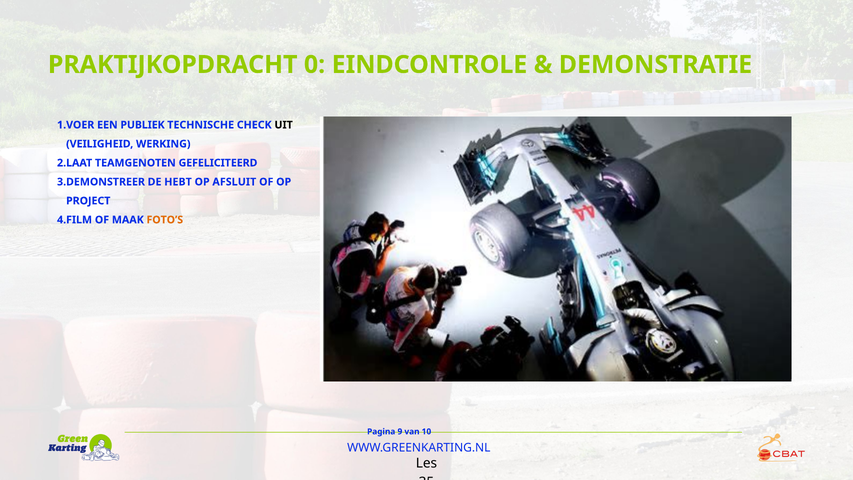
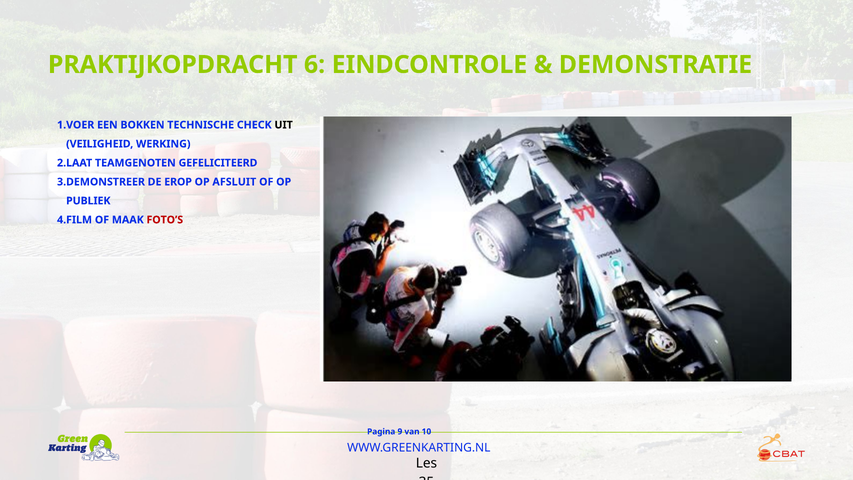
0: 0 -> 6 (315, 65)
PUBLIEK: PUBLIEK -> BOKKEN (142, 125)
HEBT: HEBT -> EROP (178, 182)
PROJECT: PROJECT -> PUBLIEK (88, 201)
FOTO’S colour: orange -> red (165, 220)
